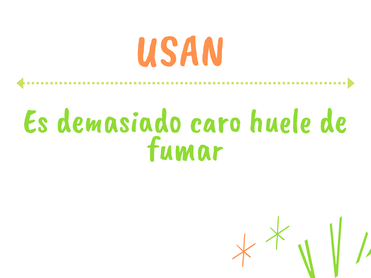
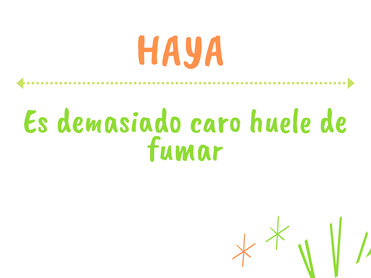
USAN: USAN -> HAYA (180, 50)
